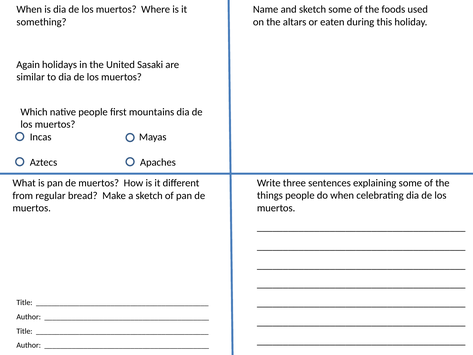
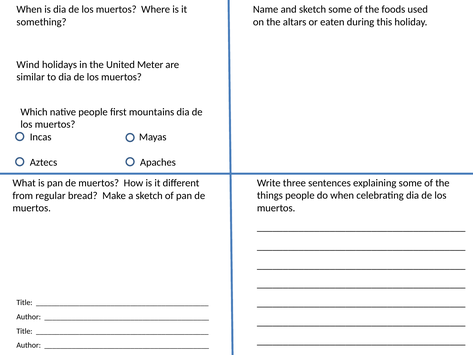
Again: Again -> Wind (28, 65)
Sasaki: Sasaki -> Meter (150, 65)
